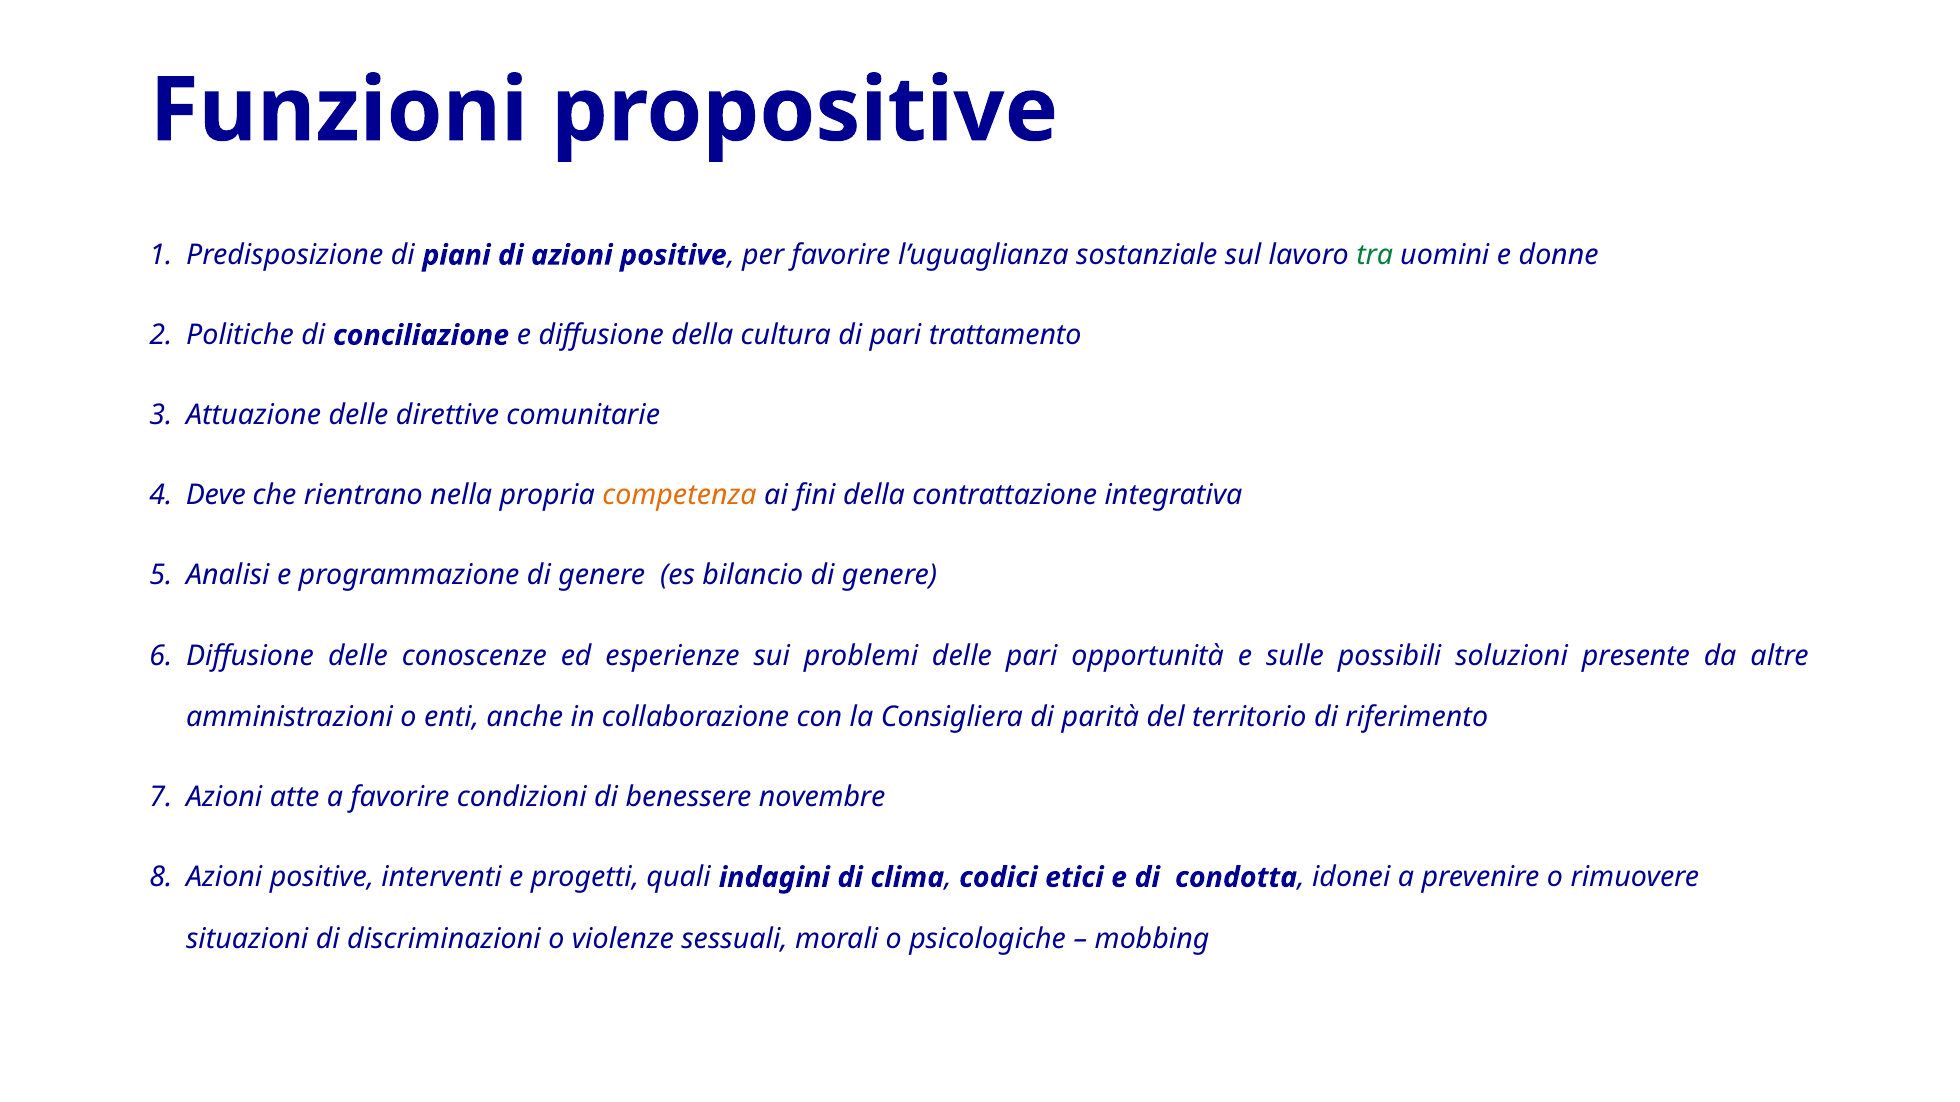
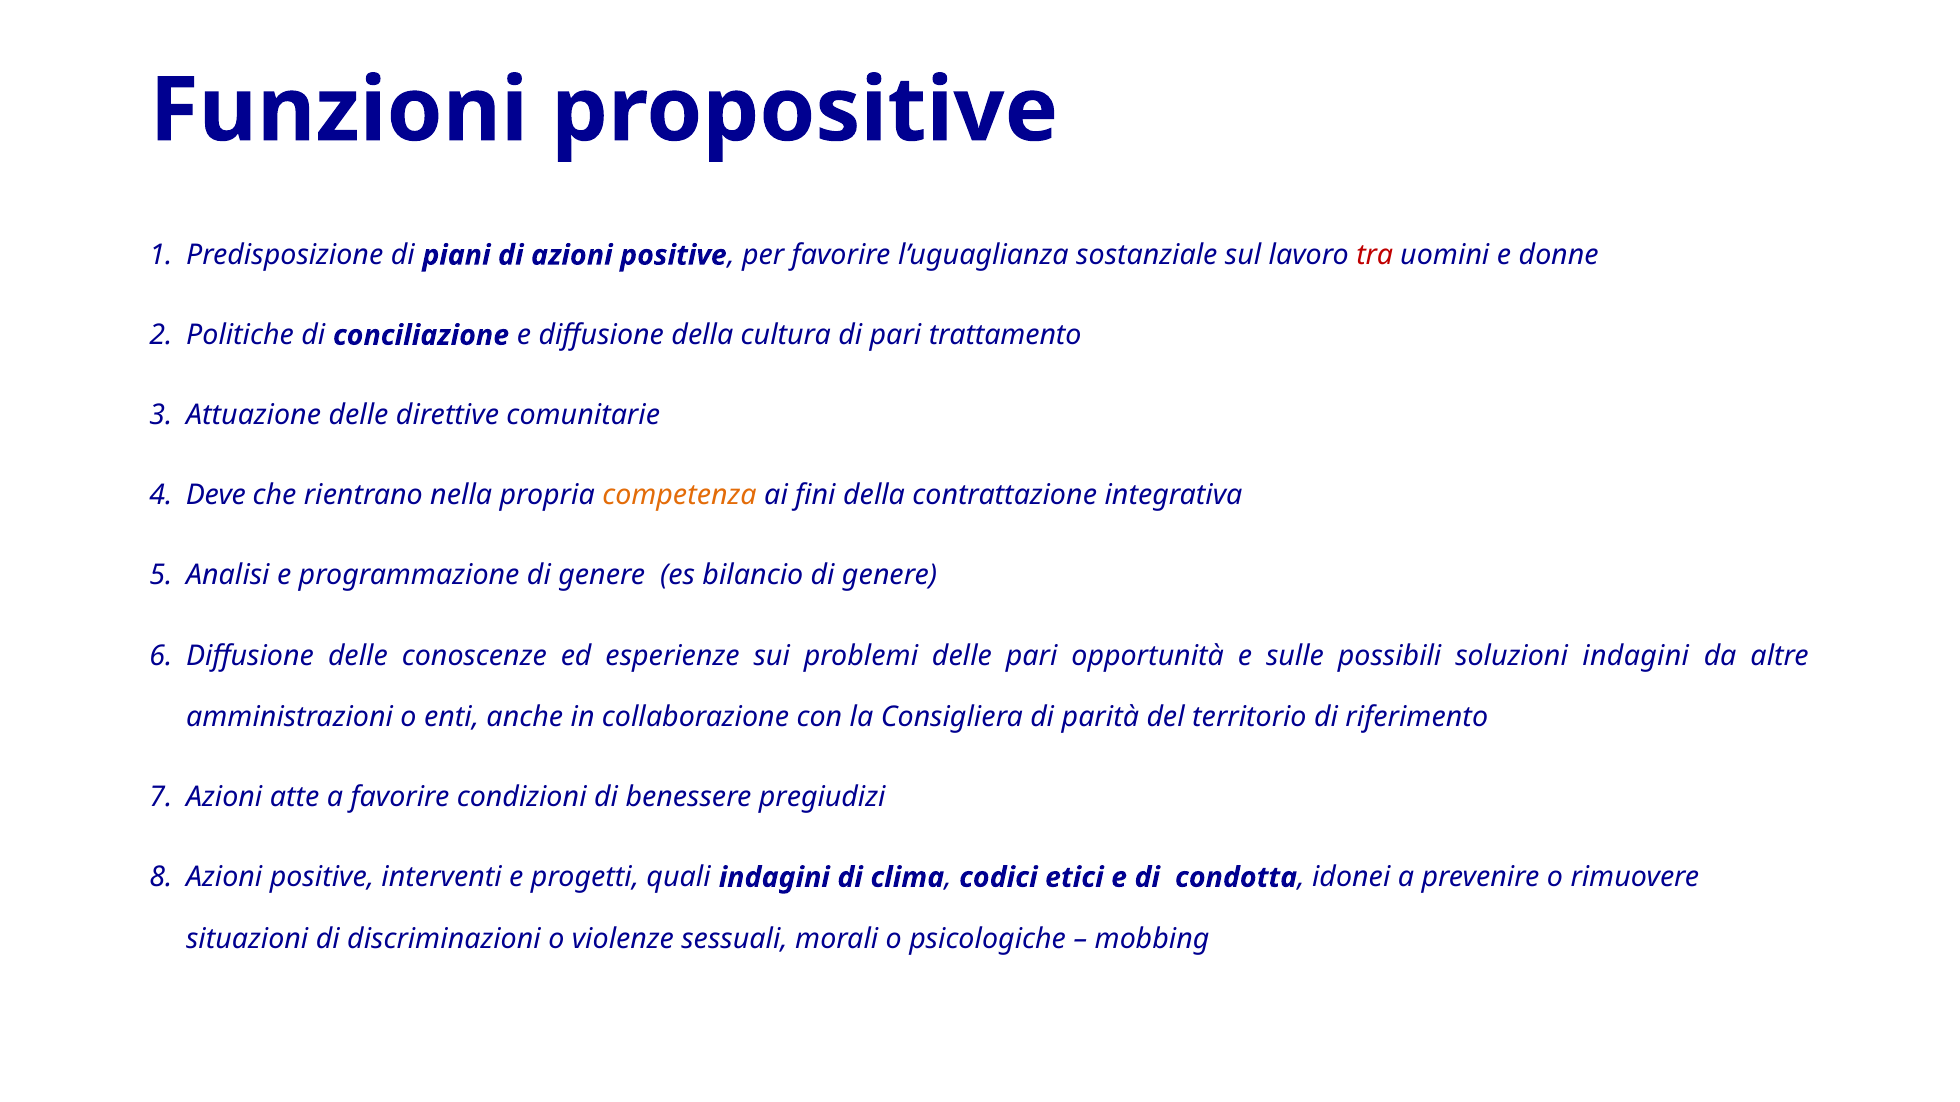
tra colour: green -> red (1375, 255)
soluzioni presente: presente -> indagini (1636, 656)
novembre: novembre -> pregiudizi (822, 798)
